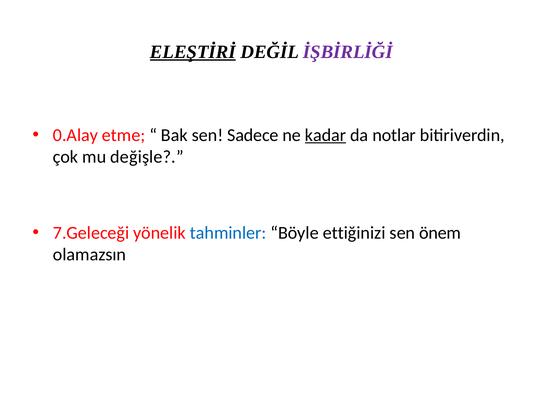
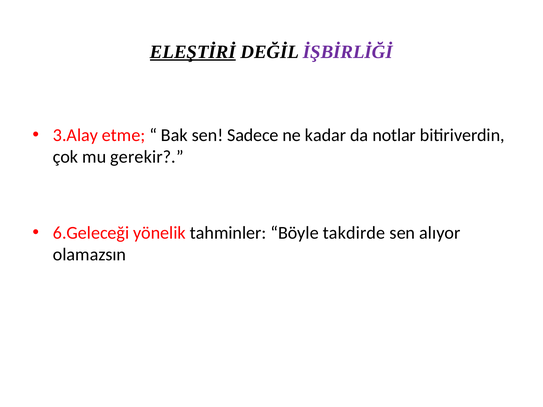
0.Alay: 0.Alay -> 3.Alay (75, 135)
kadar underline: present -> none (326, 135)
değişle: değişle -> gerekir (147, 157)
7.Geleceği: 7.Geleceği -> 6.Geleceği (91, 233)
tahminler colour: blue -> black (228, 233)
ettiğinizi: ettiğinizi -> takdirde (354, 233)
önem: önem -> alıyor (440, 233)
